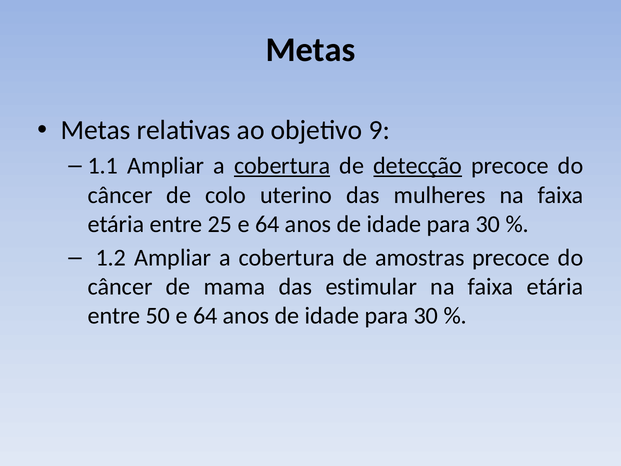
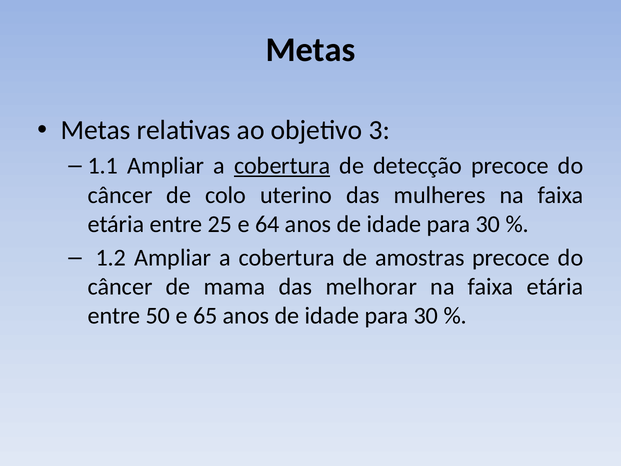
9: 9 -> 3 (379, 130)
detecção underline: present -> none (418, 166)
estimular: estimular -> melhorar (371, 287)
50 e 64: 64 -> 65 (205, 316)
